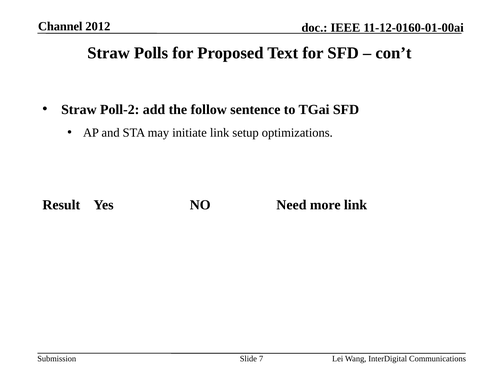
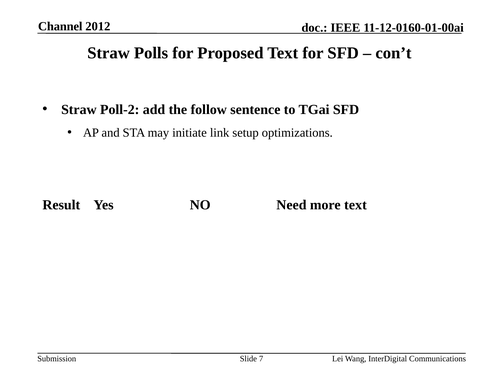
more link: link -> text (355, 205)
